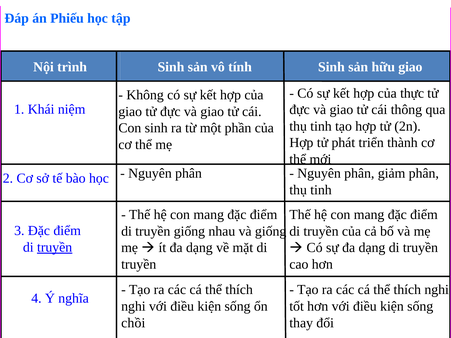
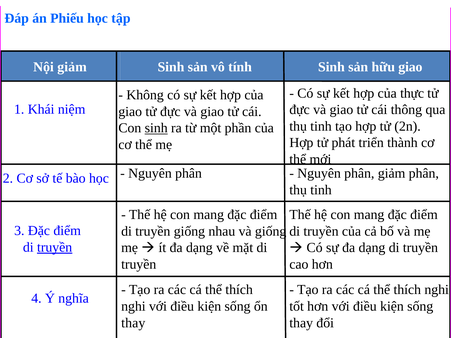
Nội trình: trình -> giảm (72, 67)
sinh underline: none -> present (156, 128)
chồi: chồi -> thay (133, 323)
